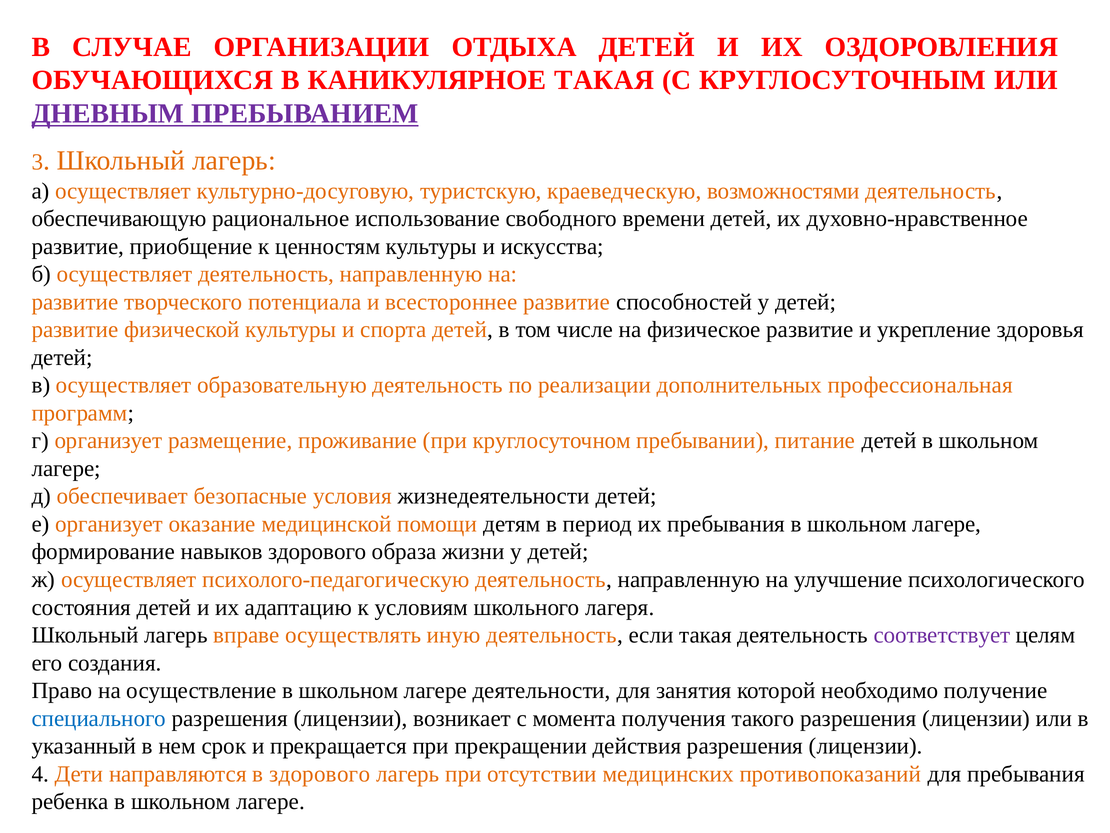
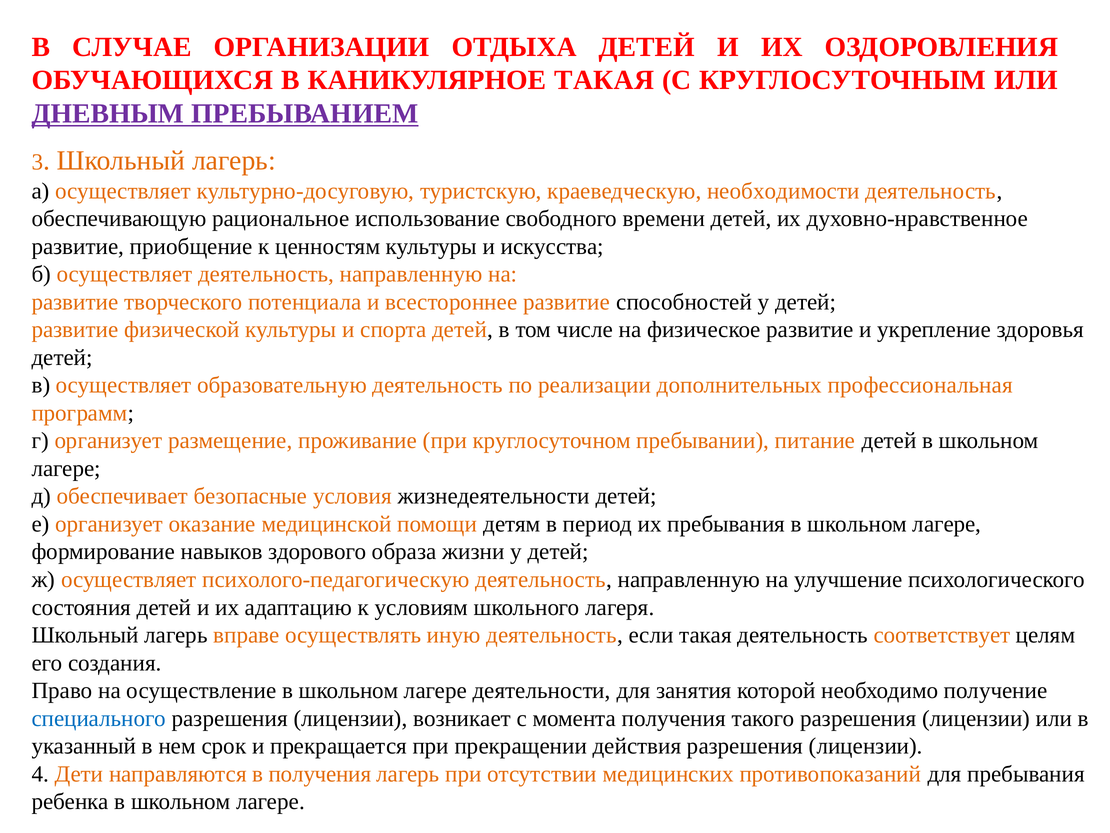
возможностями: возможностями -> необходимости (783, 191)
соответствует colour: purple -> orange (942, 635)
в здорового: здорового -> получения (320, 774)
